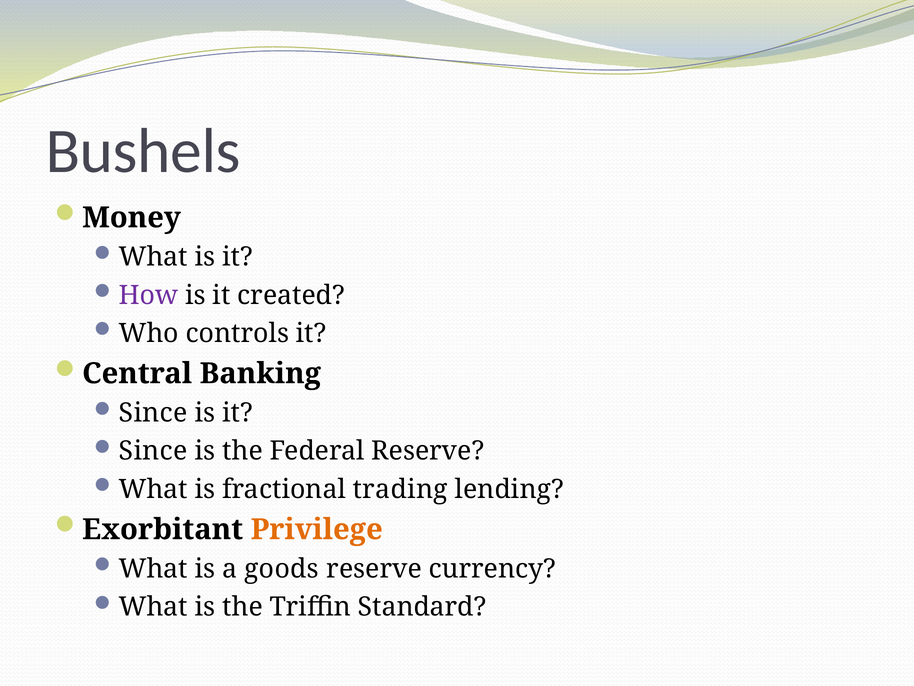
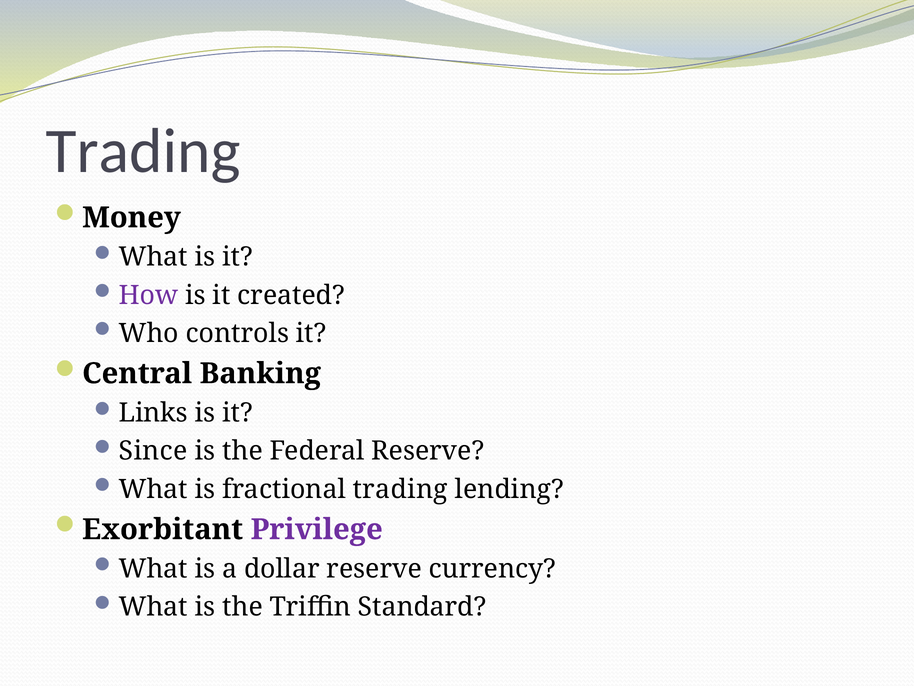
Bushels: Bushels -> Trading (143, 151)
Since: Since -> Links (153, 413)
Privilege colour: orange -> purple (317, 529)
goods: goods -> dollar (282, 569)
